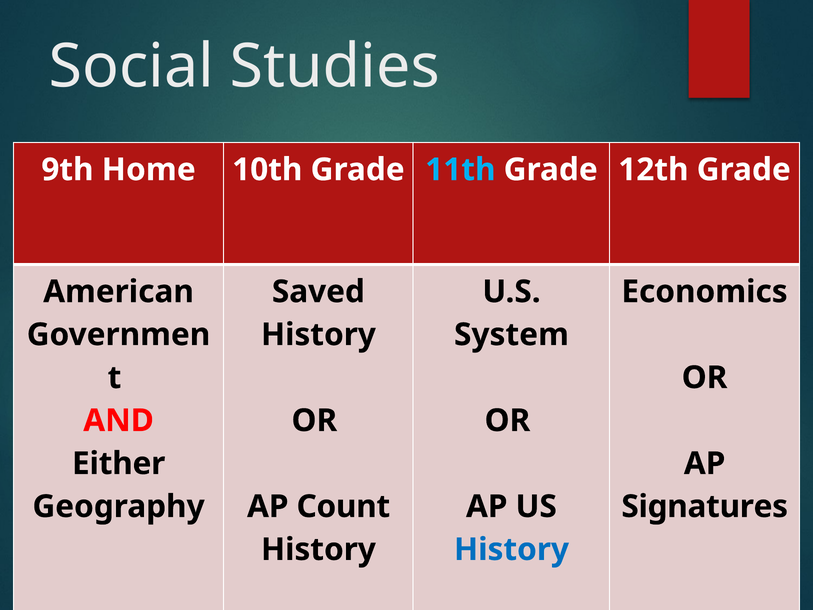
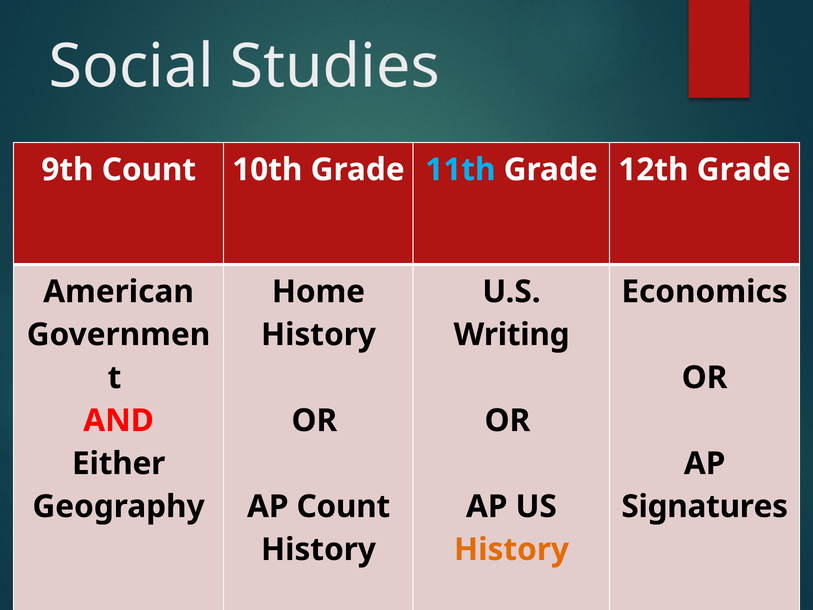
9th Home: Home -> Count (149, 170)
Saved: Saved -> Home (318, 292)
System: System -> Writing (512, 335)
History colour: blue -> orange (511, 549)
